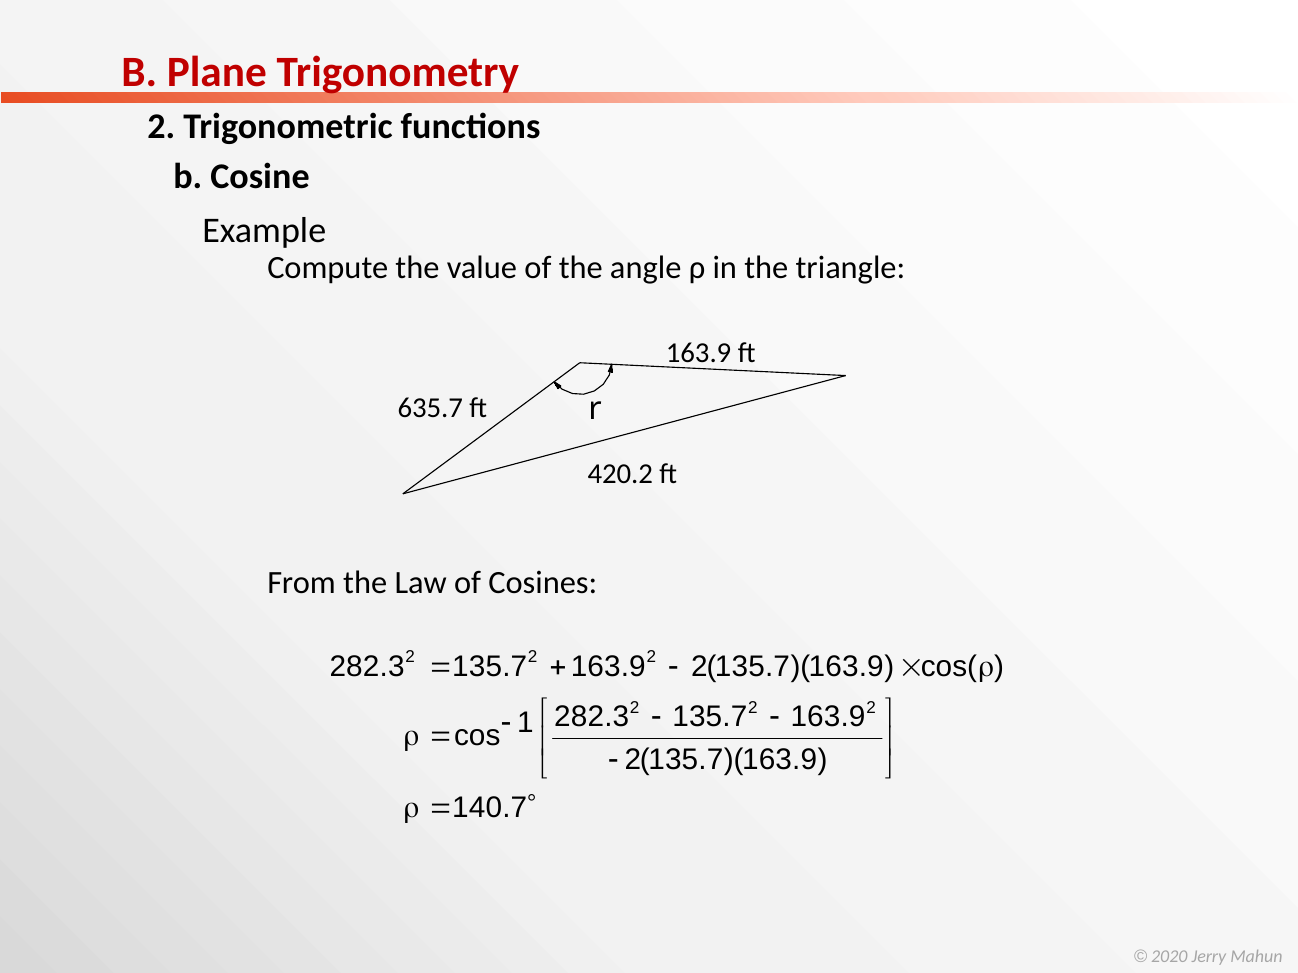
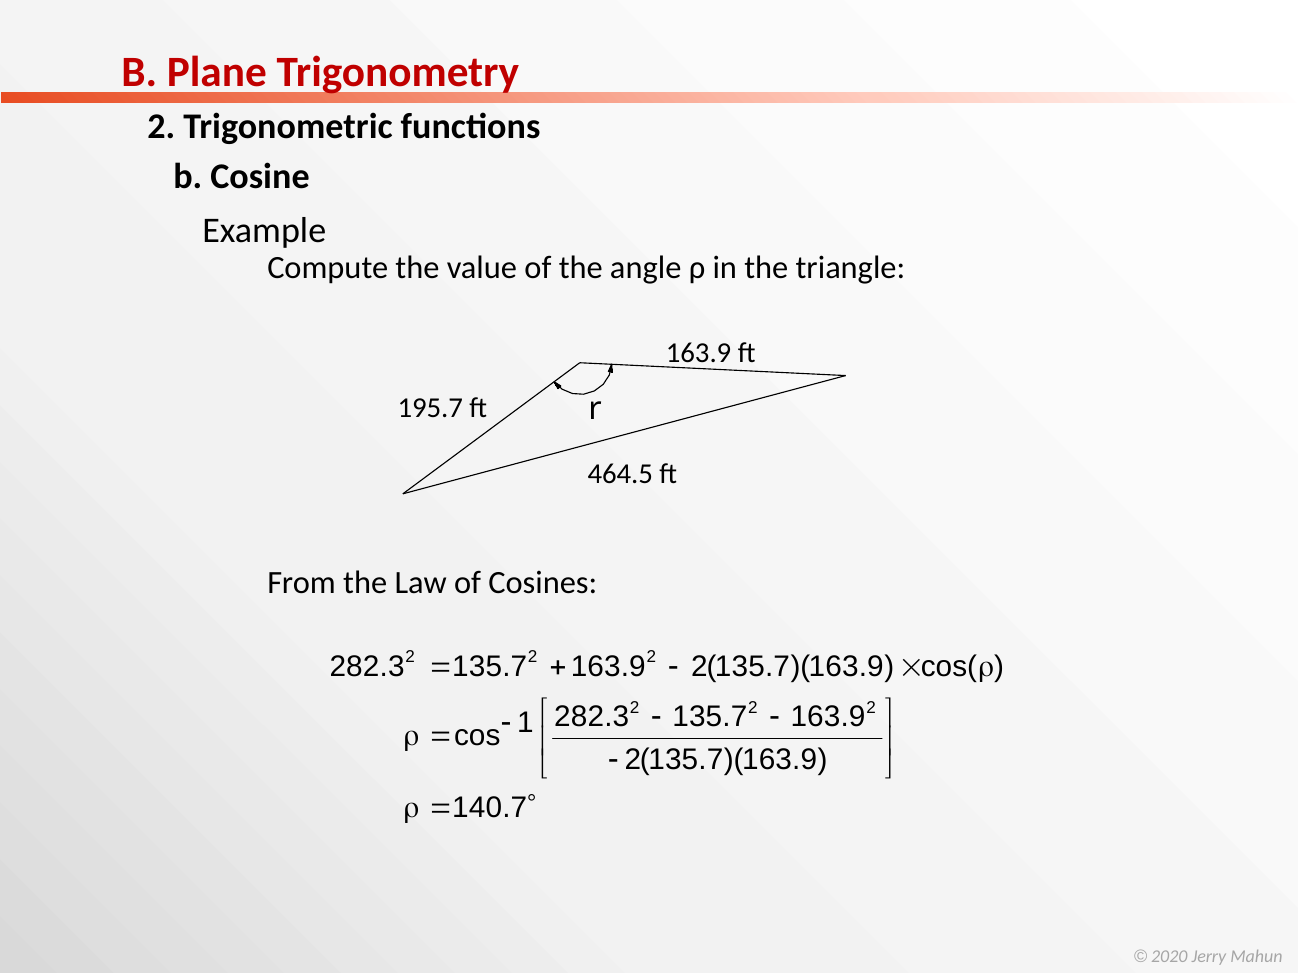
635.7: 635.7 -> 195.7 (430, 409)
420.2: 420.2 -> 464.5 (620, 474)
